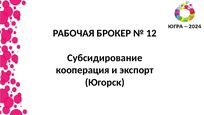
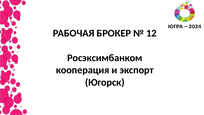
Субсидирование: Субсидирование -> Росэксимбанком (105, 58)
